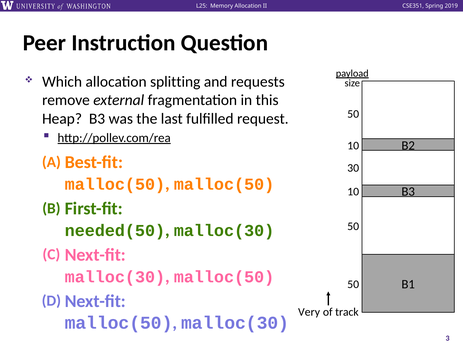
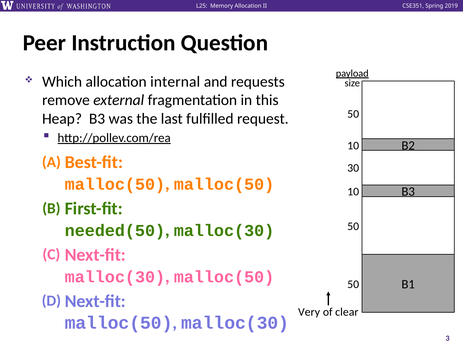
splitting: splitting -> internal (175, 82)
track: track -> clear (347, 312)
